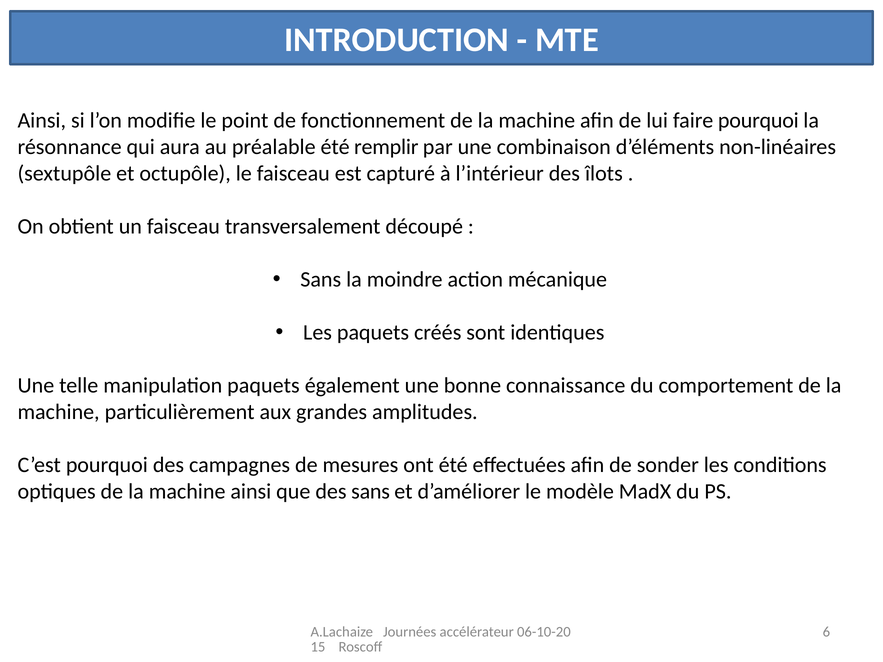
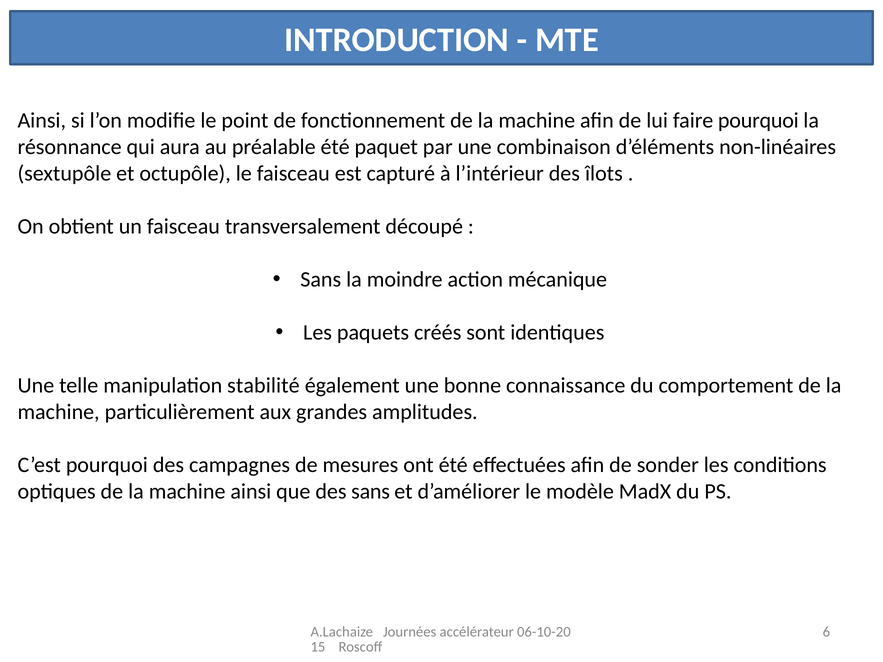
remplir: remplir -> paquet (386, 147)
manipulation paquets: paquets -> stabilité (263, 386)
